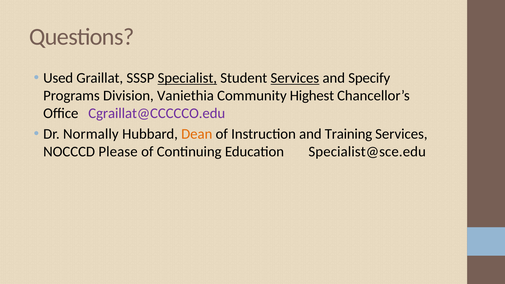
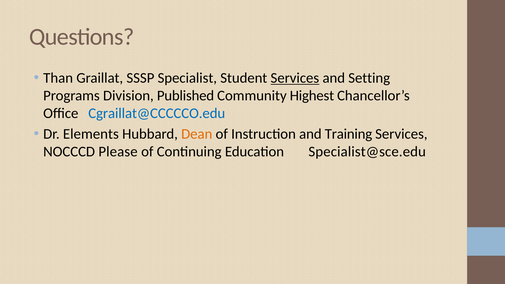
Used: Used -> Than (58, 78)
Specialist underline: present -> none (187, 78)
Specify: Specify -> Setting (369, 78)
Vaniethia: Vaniethia -> Published (186, 96)
Cgraillat@CCCCCO.edu colour: purple -> blue (157, 113)
Normally: Normally -> Elements (91, 134)
